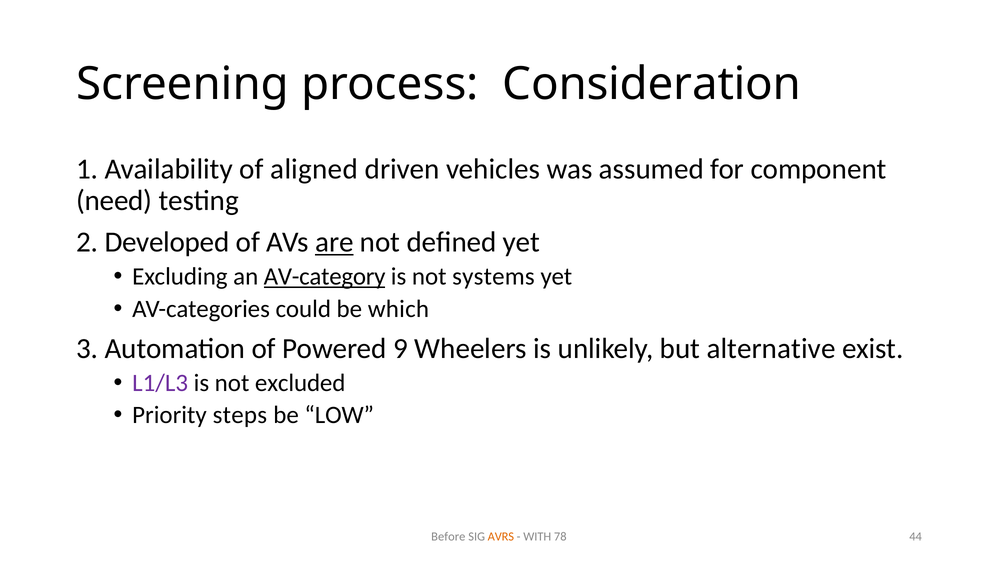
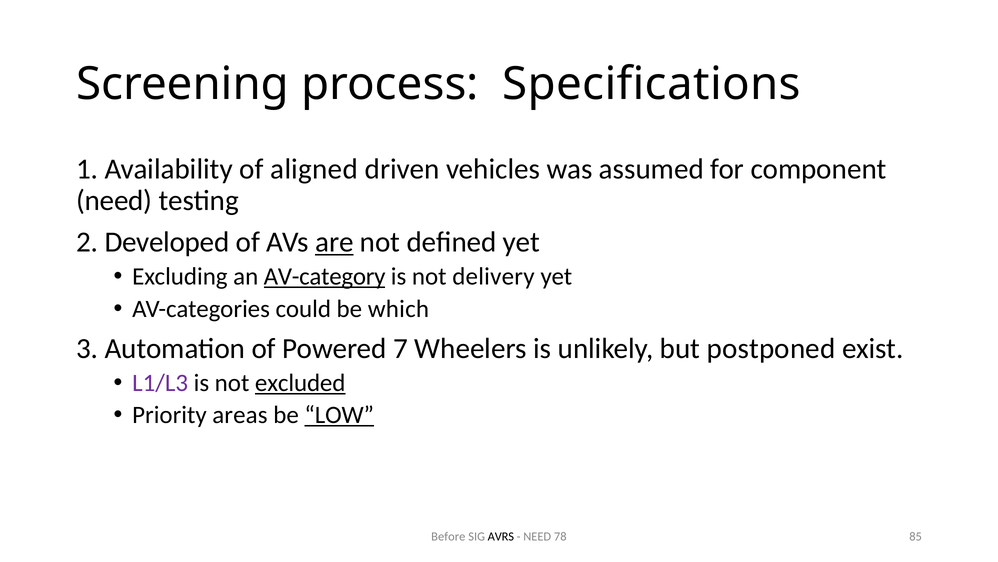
Consideration: Consideration -> Specifications (652, 84)
systems: systems -> delivery (493, 276)
9: 9 -> 7 (400, 348)
alternative: alternative -> postponed (771, 348)
excluded underline: none -> present (300, 383)
steps: steps -> areas (240, 415)
LOW underline: none -> present (339, 415)
AVRS colour: orange -> black (501, 536)
WITH: WITH -> NEED (537, 536)
44: 44 -> 85 (916, 536)
